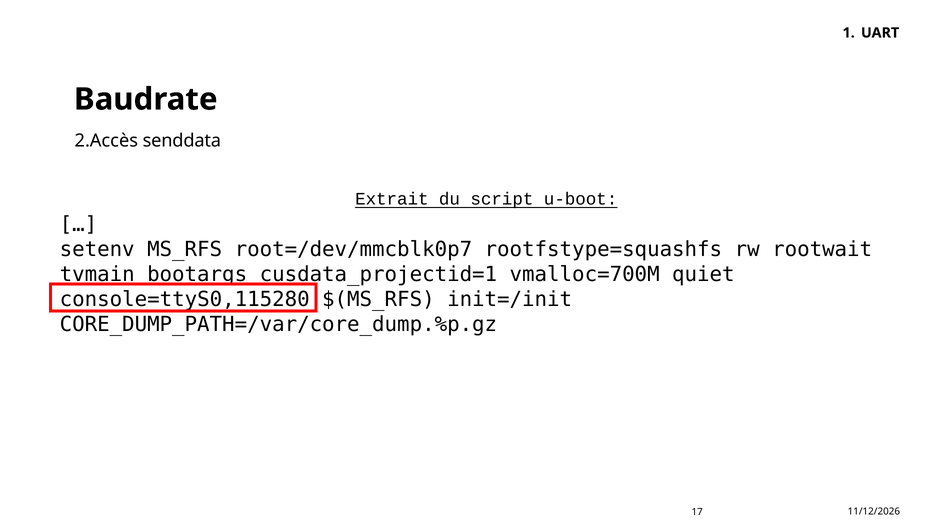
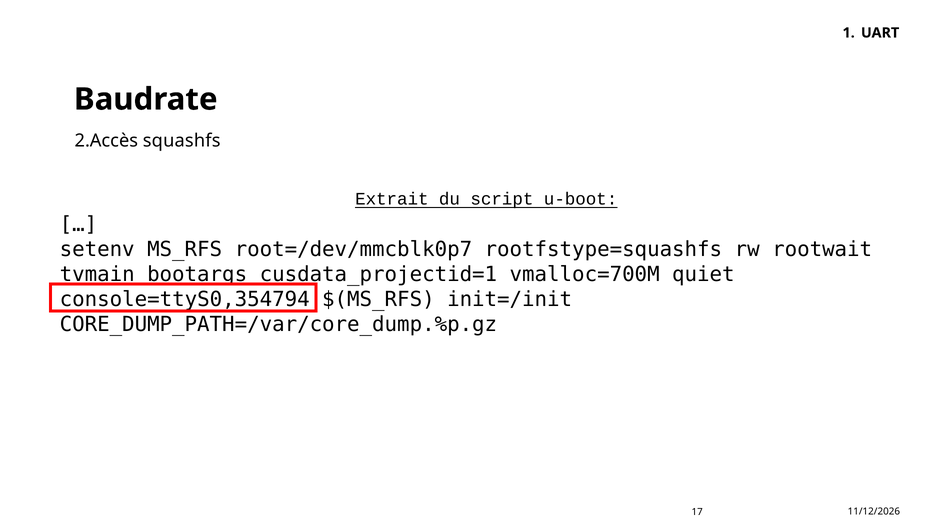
senddata: senddata -> squashfs (182, 141)
console=ttyS0,115280: console=ttyS0,115280 -> console=ttyS0,354794 (185, 300)
